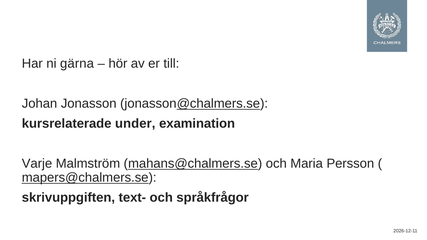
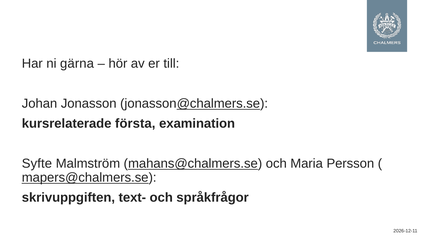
under: under -> första (135, 124)
Varje: Varje -> Syfte (37, 164)
